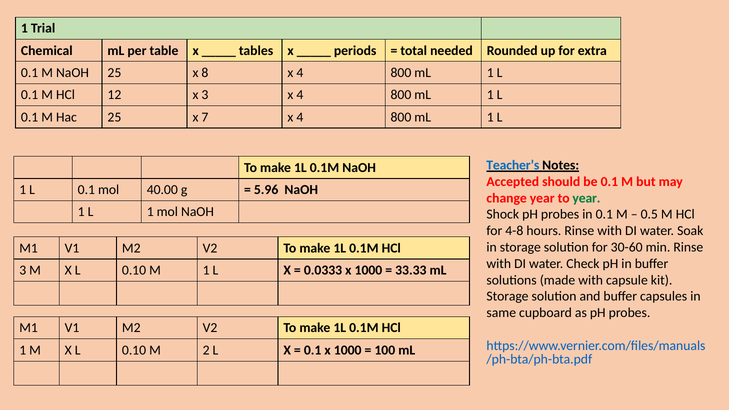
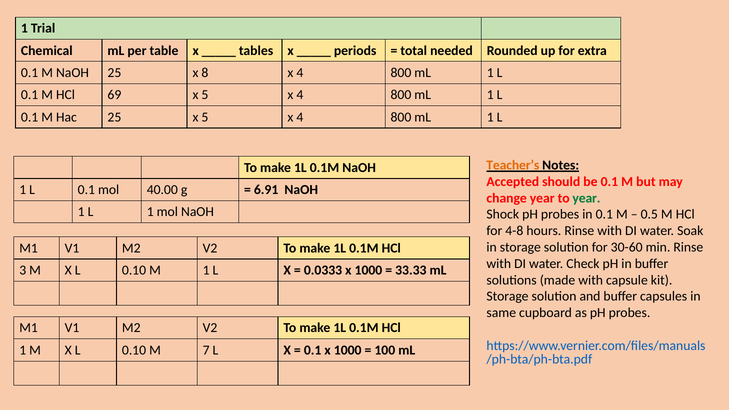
12: 12 -> 69 (114, 95)
3: 3 -> 5 (205, 95)
25 x 7: 7 -> 5 (205, 117)
Teacher’s colour: blue -> orange (513, 165)
5.96: 5.96 -> 6.91 (266, 190)
2: 2 -> 7 (206, 350)
